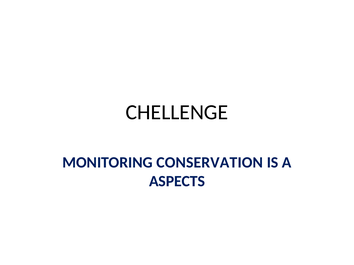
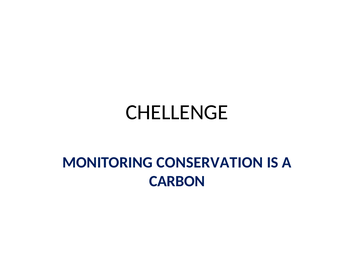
ASPECTS: ASPECTS -> CARBON (177, 182)
